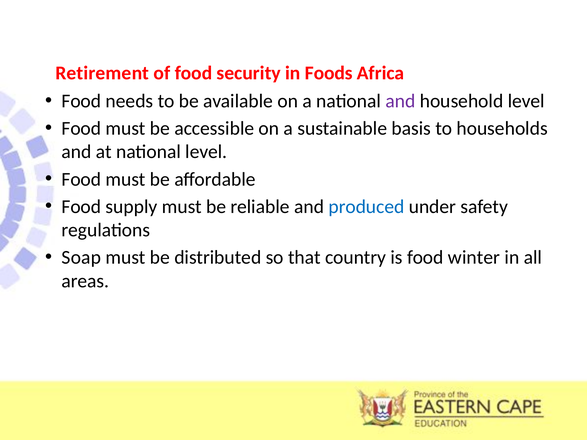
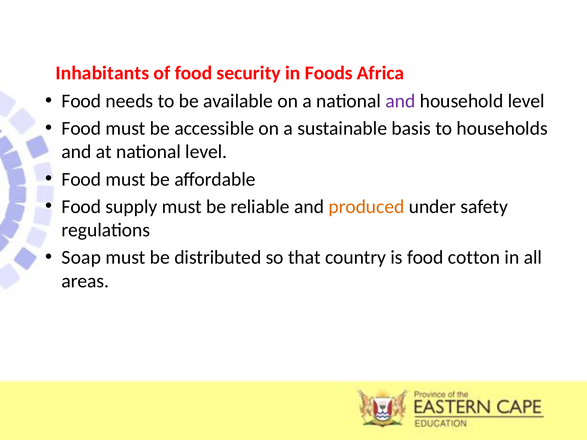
Retirement: Retirement -> Inhabitants (102, 73)
produced colour: blue -> orange (366, 207)
winter: winter -> cotton (474, 258)
